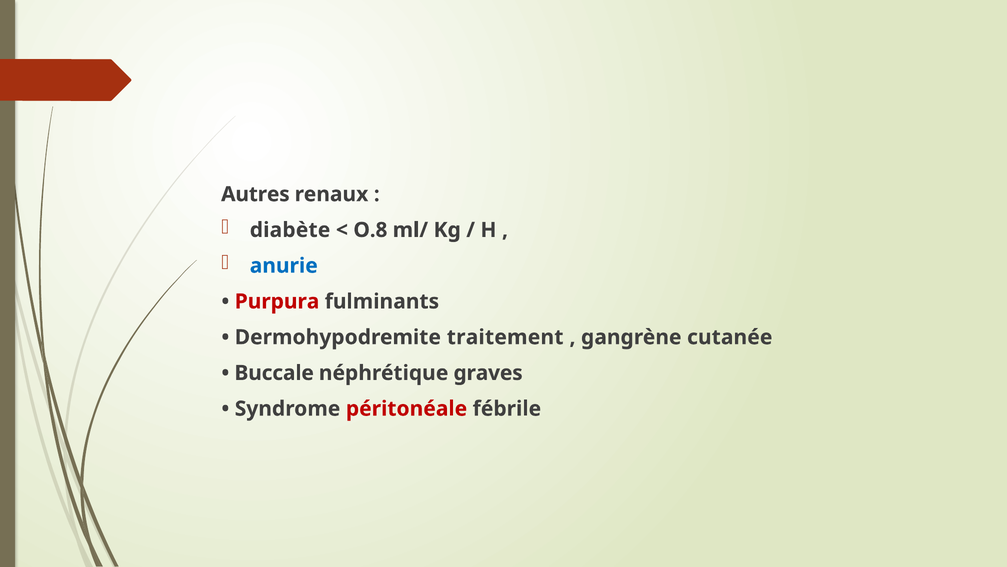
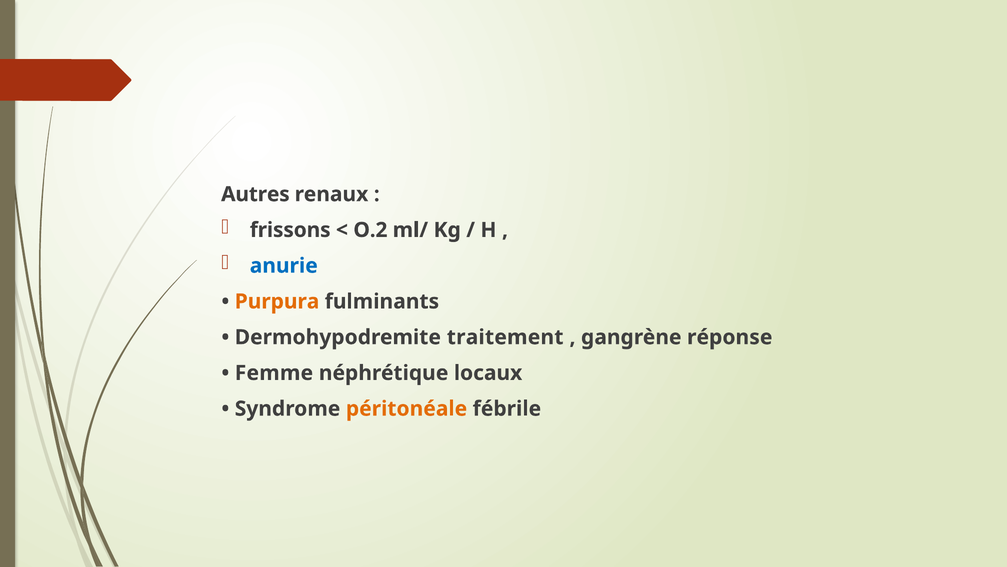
diabète: diabète -> frissons (290, 230)
O.8: O.8 -> O.2 (370, 230)
Purpura colour: red -> orange (277, 301)
cutanée: cutanée -> réponse (730, 337)
Buccale: Buccale -> Femme (274, 373)
graves: graves -> locaux (488, 373)
péritonéale colour: red -> orange (407, 408)
